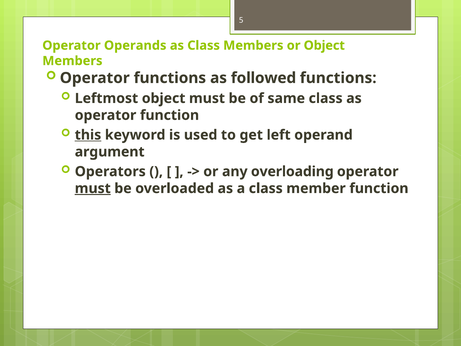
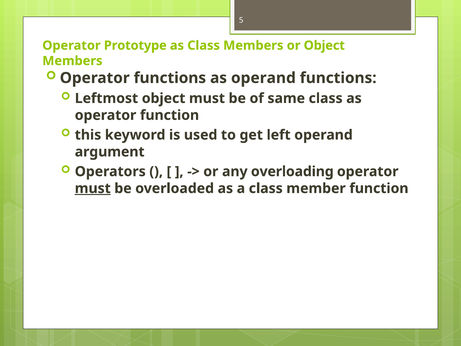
Operands: Operands -> Prototype (135, 45)
as followed: followed -> operand (263, 78)
this underline: present -> none (88, 135)
